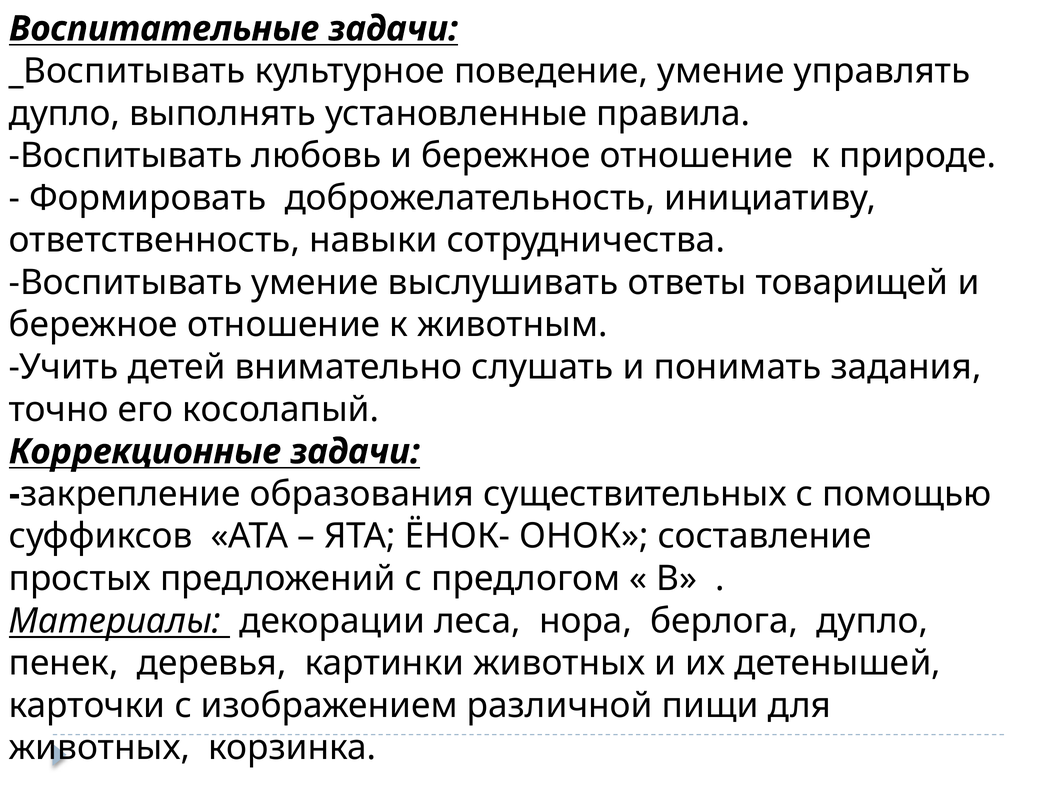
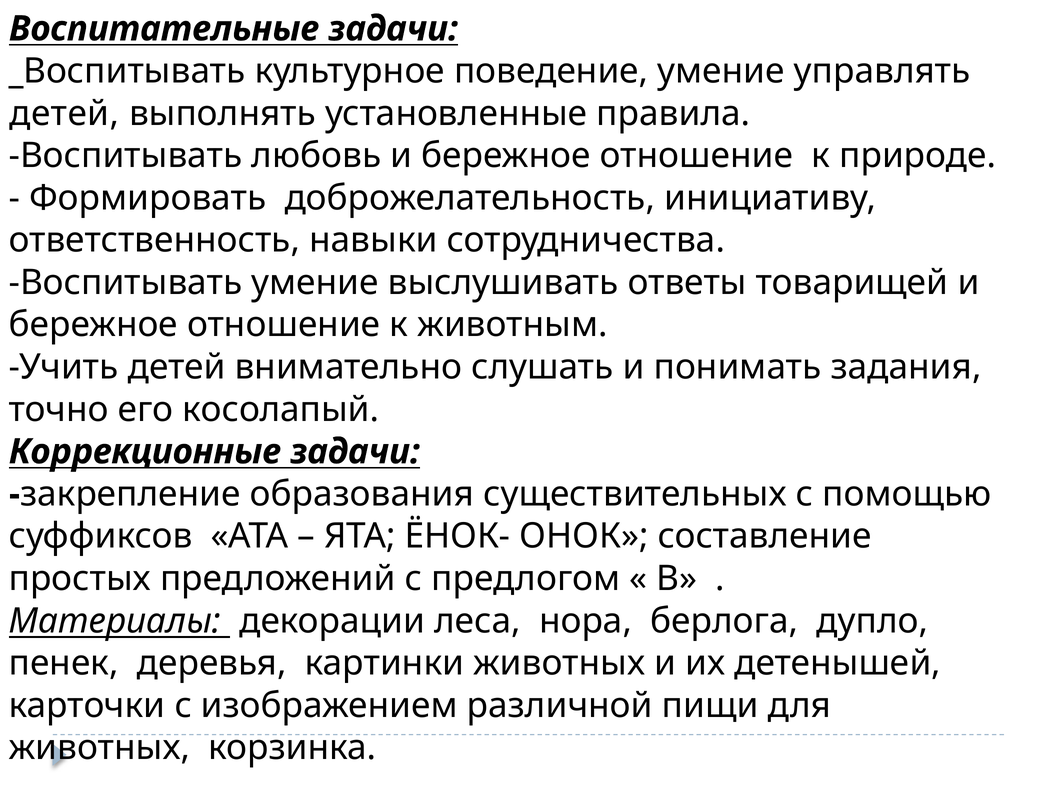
дупло: дупло -> детей (64, 113)
